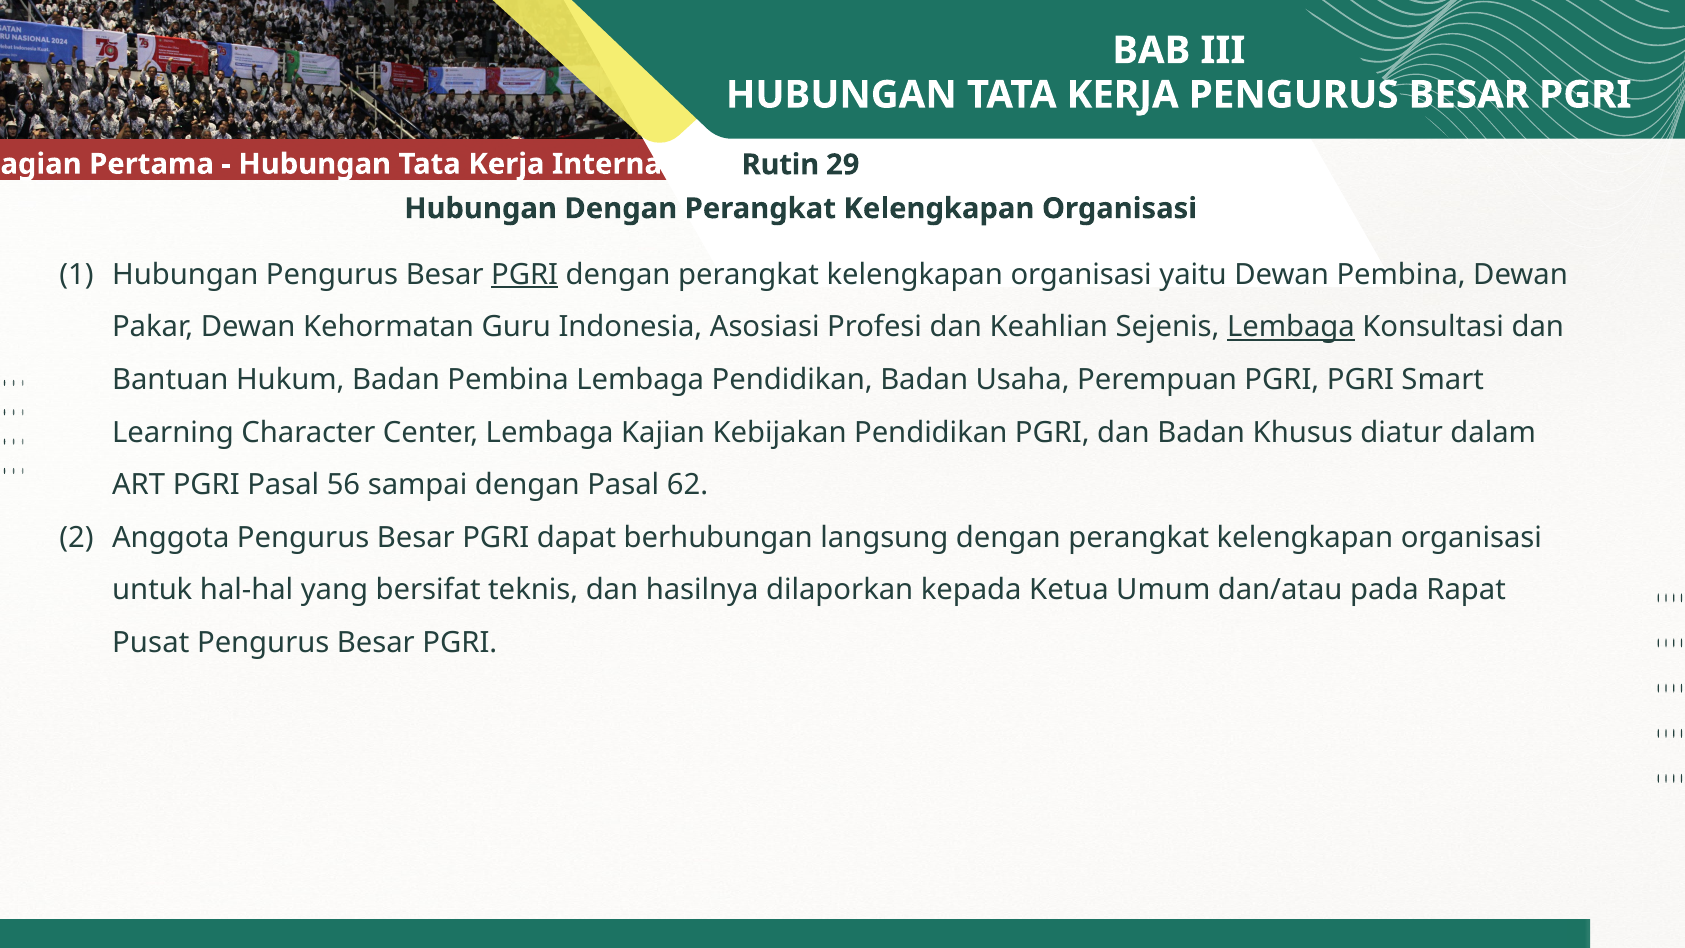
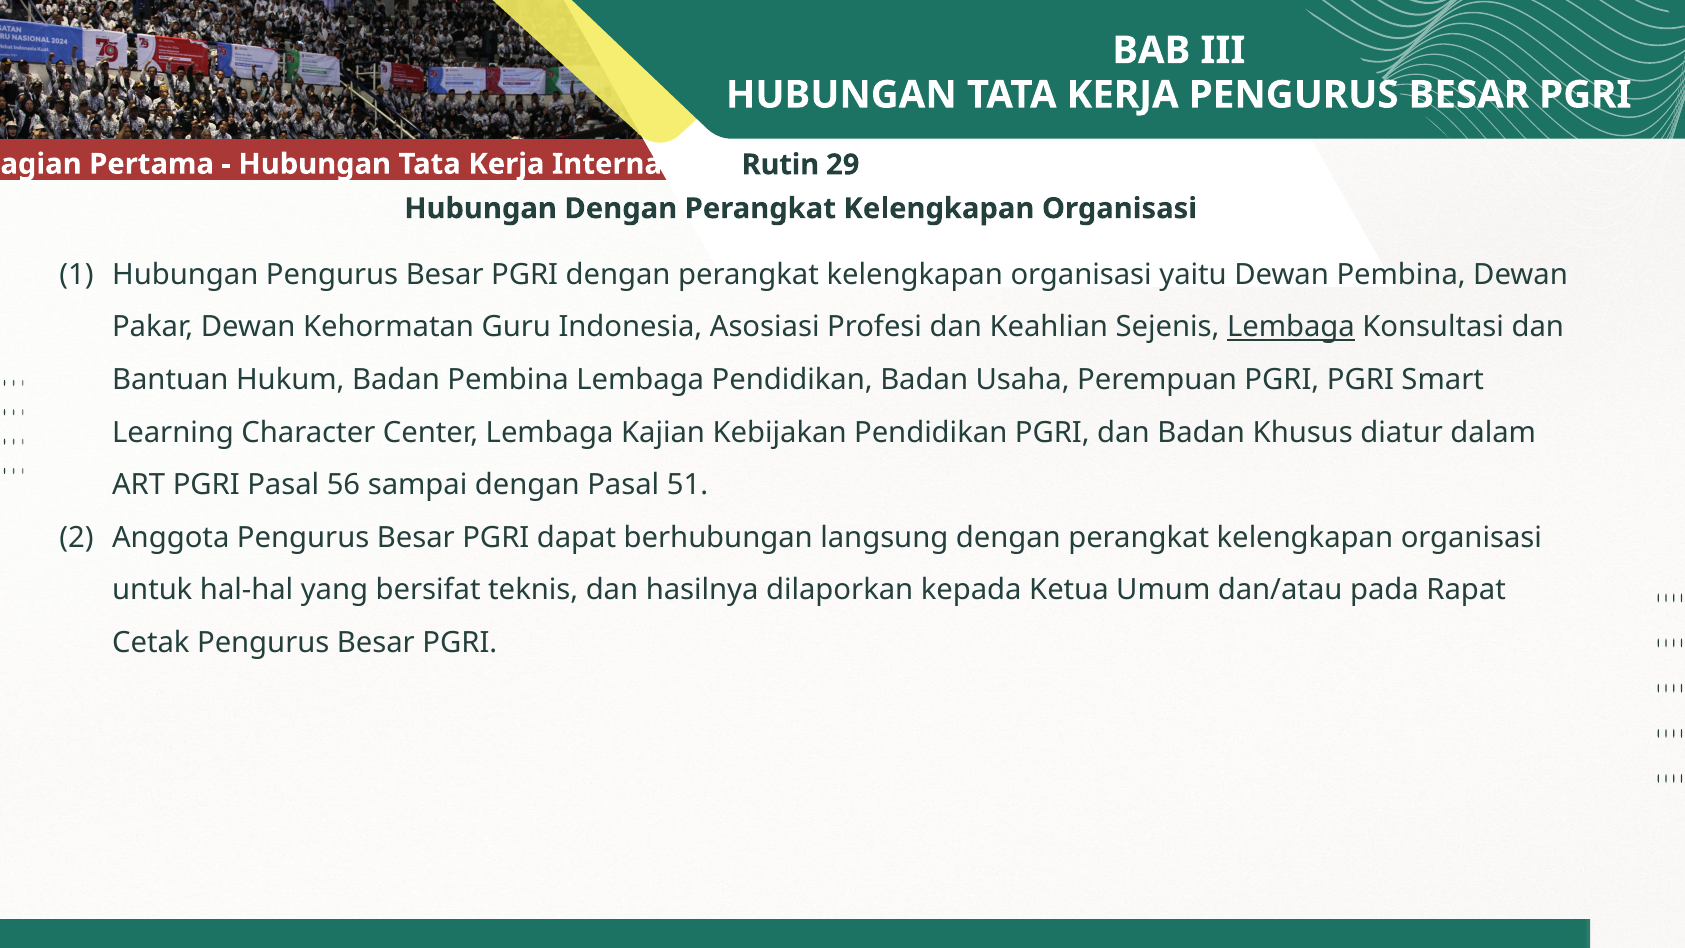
PGRI underline: present -> none (525, 274)
62: 62 -> 51 (687, 485)
Pusat: Pusat -> Cetak (151, 643)
